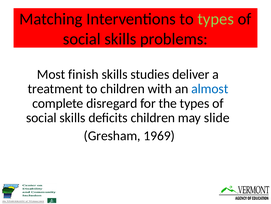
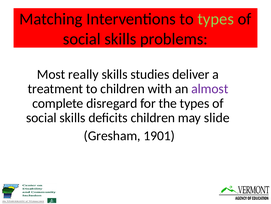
finish: finish -> really (83, 74)
almost colour: blue -> purple (210, 89)
1969: 1969 -> 1901 (159, 135)
